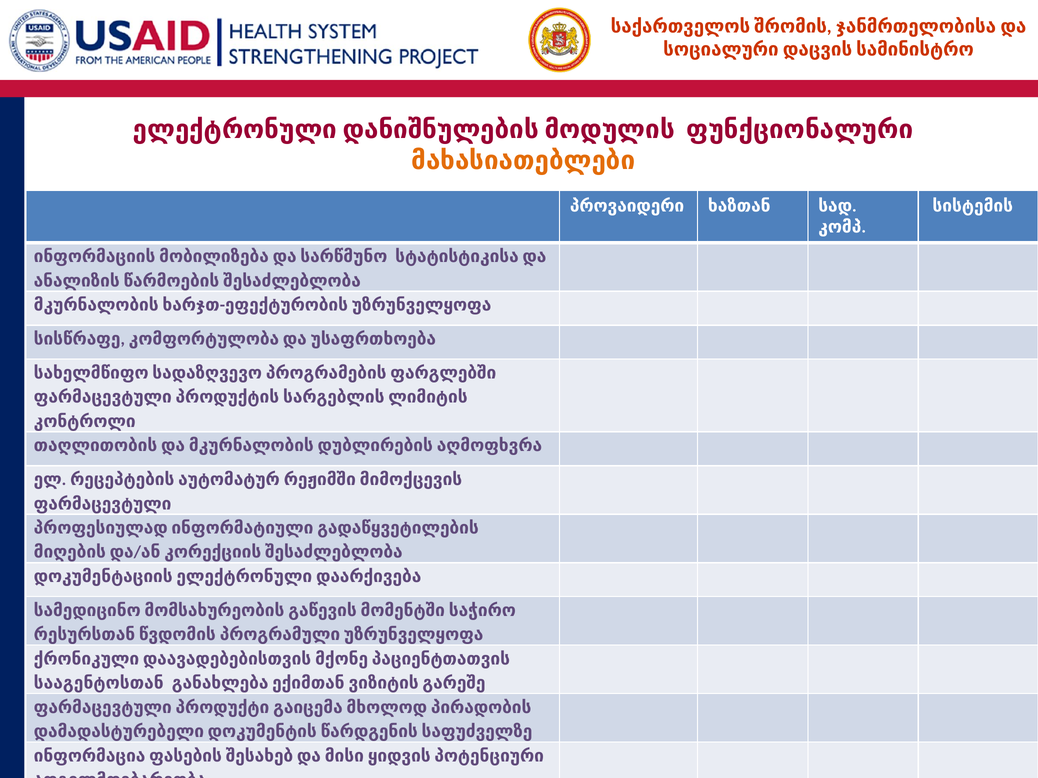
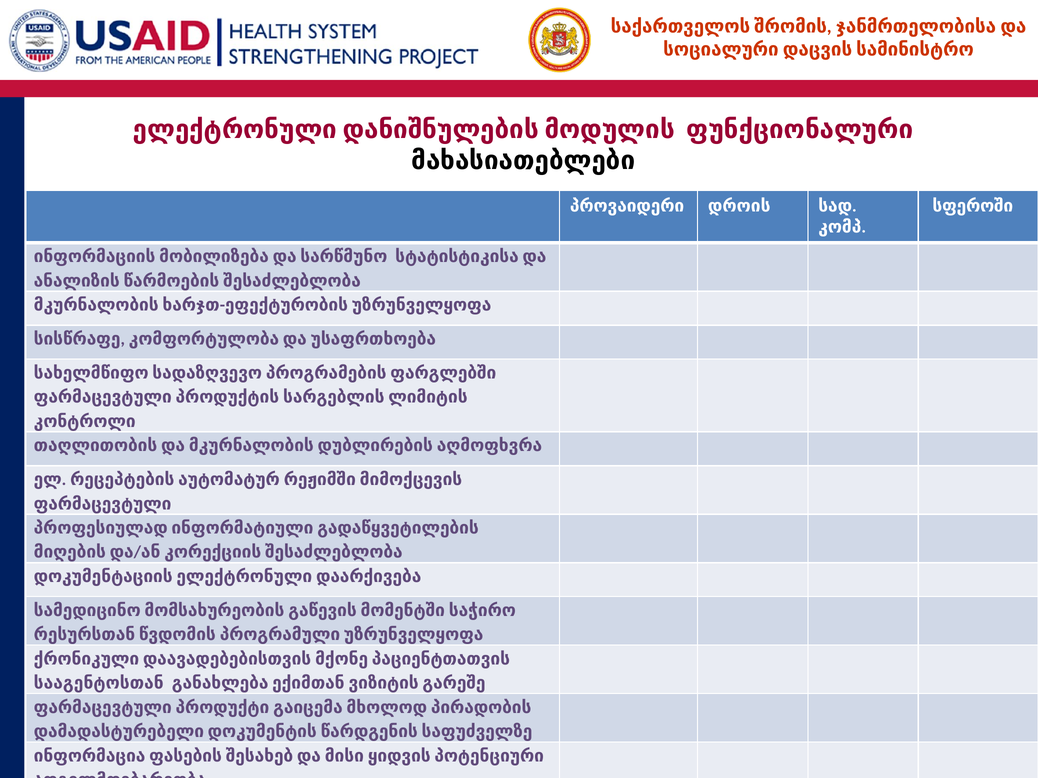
მახასიათებლები colour: orange -> black (523, 161)
ხაზთან: ხაზთან -> დროის (739, 206)
სისტემის: სისტემის -> სფეროში (973, 206)
